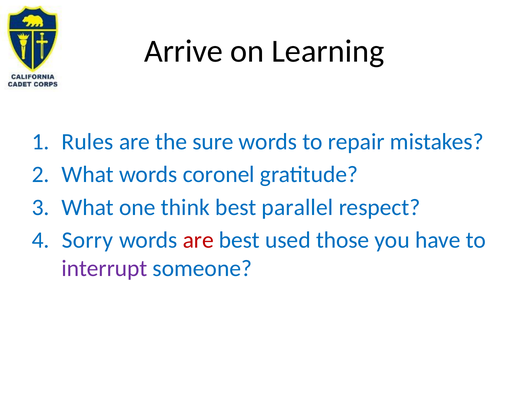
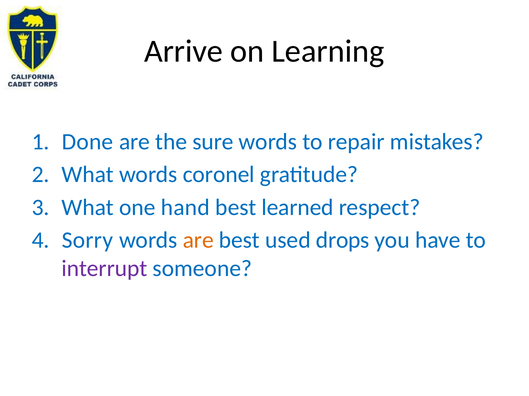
Rules: Rules -> Done (87, 142)
think: think -> hand (185, 208)
parallel: parallel -> learned (298, 208)
are colour: red -> orange (198, 241)
those: those -> drops (343, 241)
